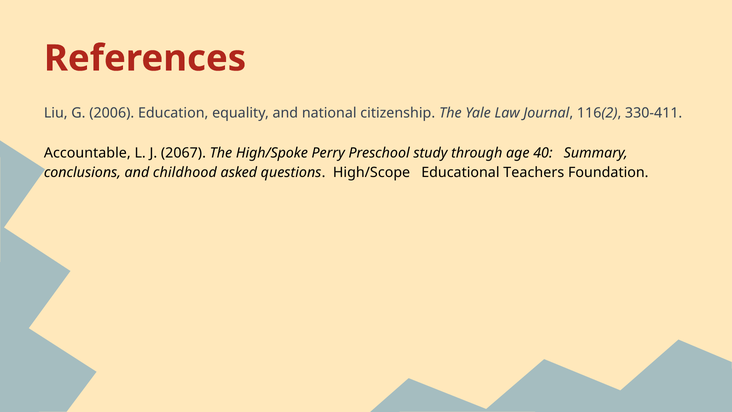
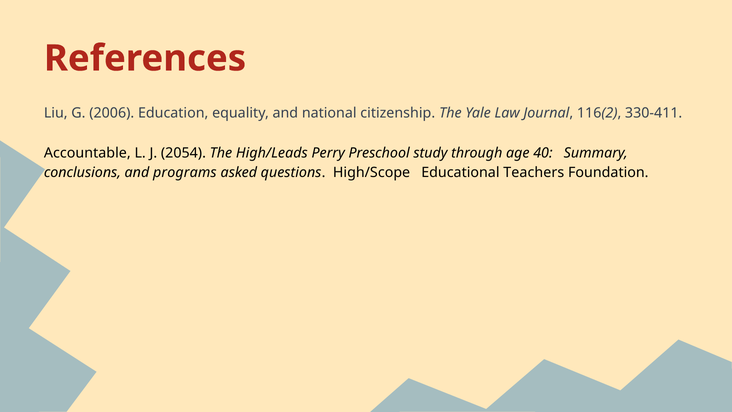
2067: 2067 -> 2054 (183, 153)
High/Spoke: High/Spoke -> High/Leads (272, 153)
childhood: childhood -> programs (185, 173)
